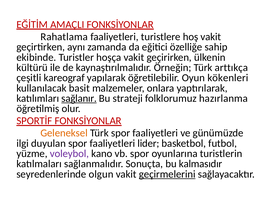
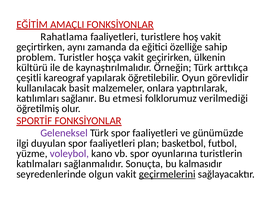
ekibinde: ekibinde -> problem (36, 57)
kökenleri: kökenleri -> görevlidir (228, 78)
sağlanır underline: present -> none (79, 98)
strateji: strateji -> etmesi (128, 98)
hazırlanma: hazırlanma -> verilmediği (223, 98)
Geleneksel colour: orange -> purple (64, 133)
lider: lider -> plan (148, 143)
